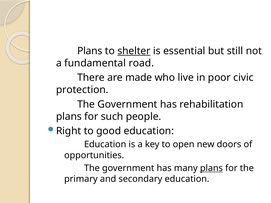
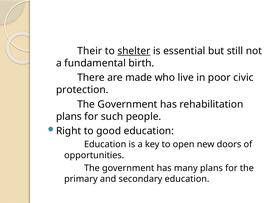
Plans: Plans -> Their (90, 51)
road: road -> birth (141, 63)
plans underline: present -> none (211, 168)
